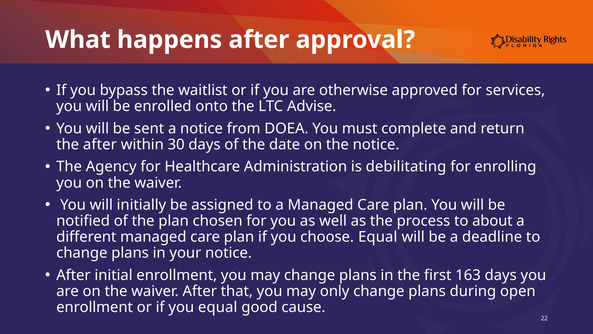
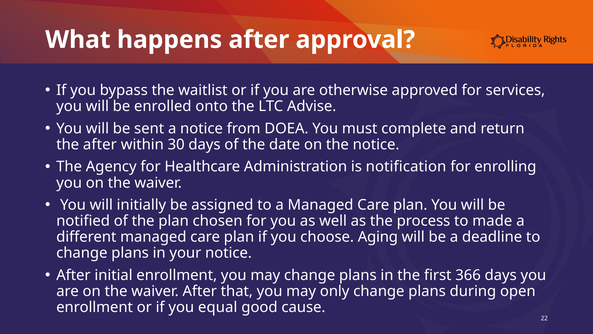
debilitating: debilitating -> notification (406, 167)
about: about -> made (492, 221)
choose Equal: Equal -> Aging (378, 237)
163: 163 -> 366 (468, 275)
